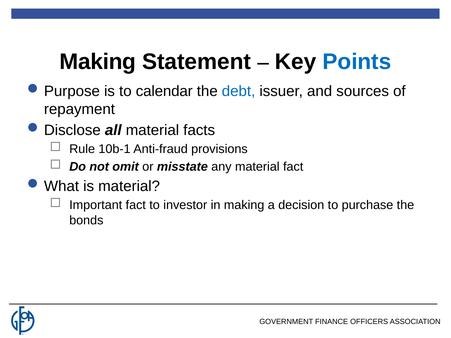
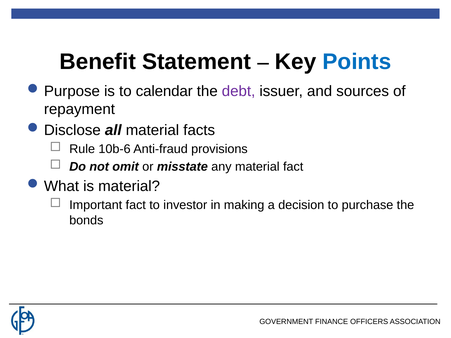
Making: Making -> Benefit (98, 62)
debt colour: blue -> purple (239, 91)
10b-1: 10b-1 -> 10b-6 (115, 149)
